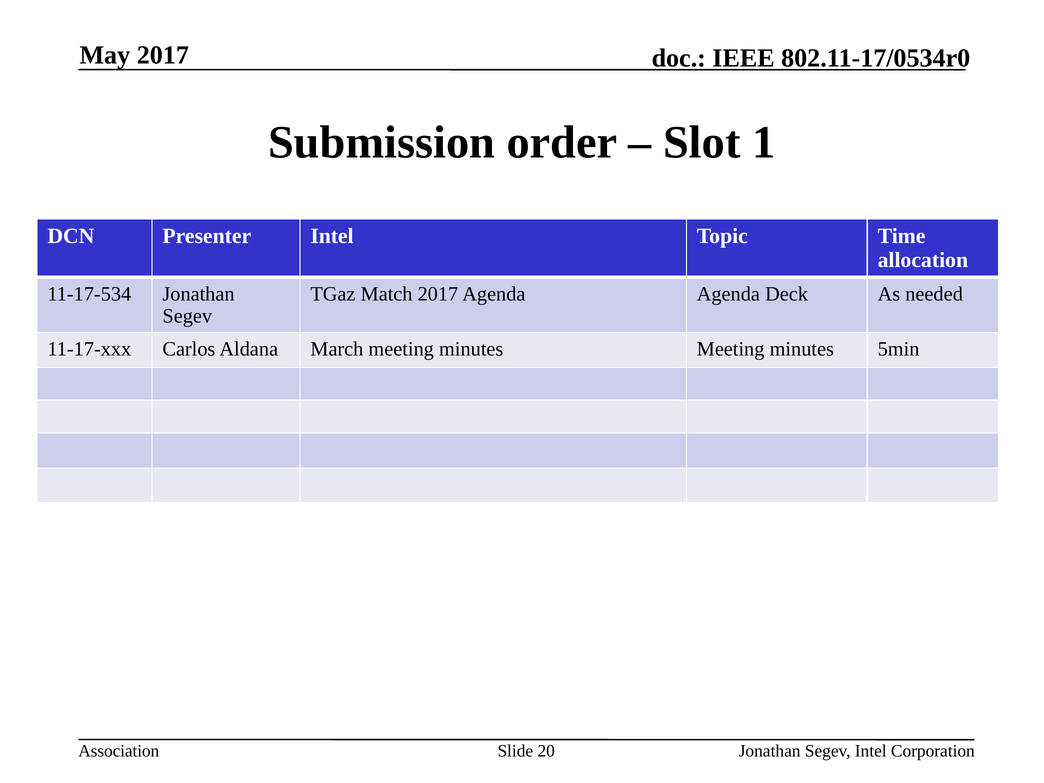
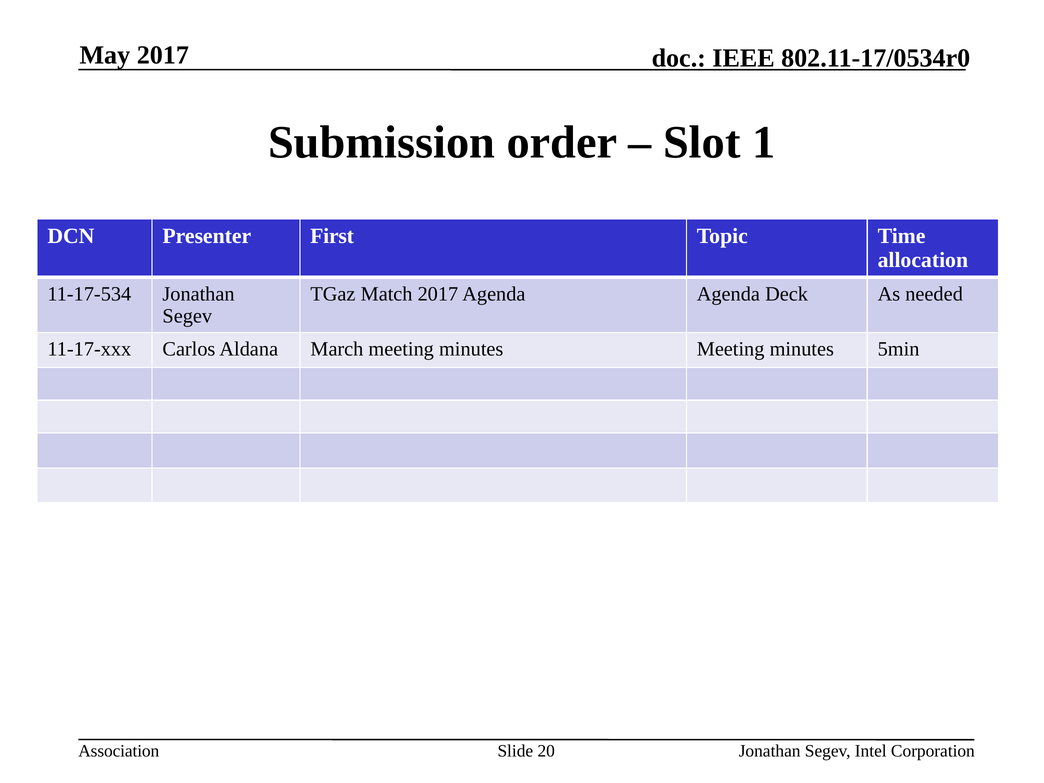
Presenter Intel: Intel -> First (332, 236)
